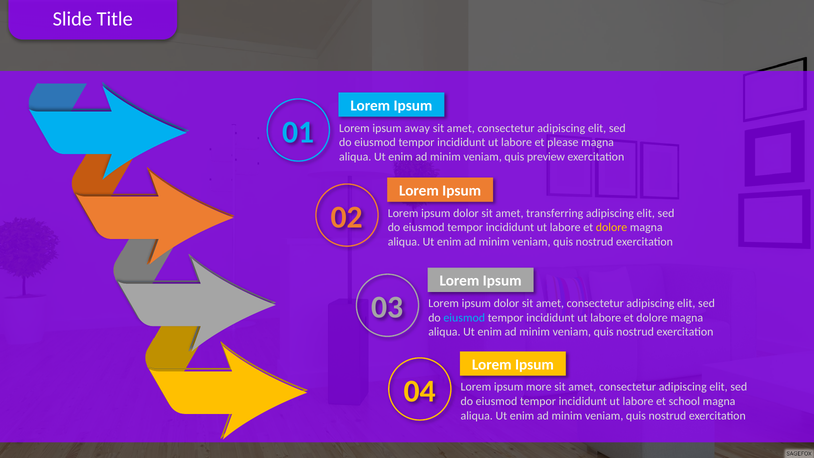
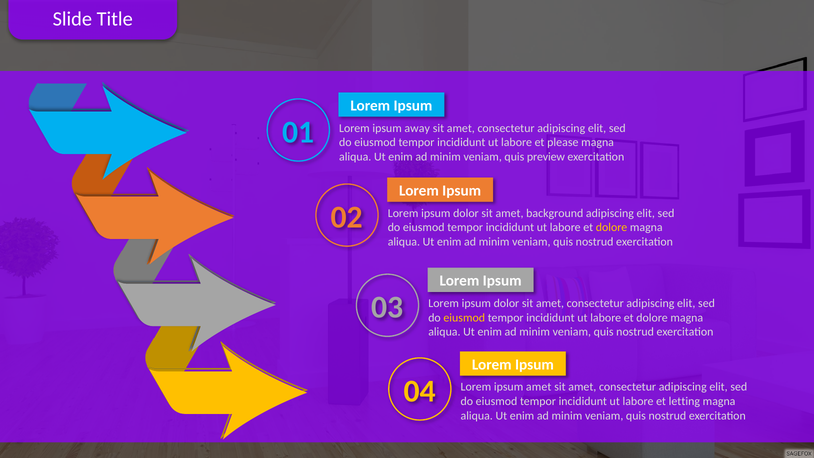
transferring: transferring -> background (555, 213)
eiusmod colour: light blue -> yellow (464, 318)
ipsum more: more -> amet (539, 387)
school: school -> letting (684, 401)
